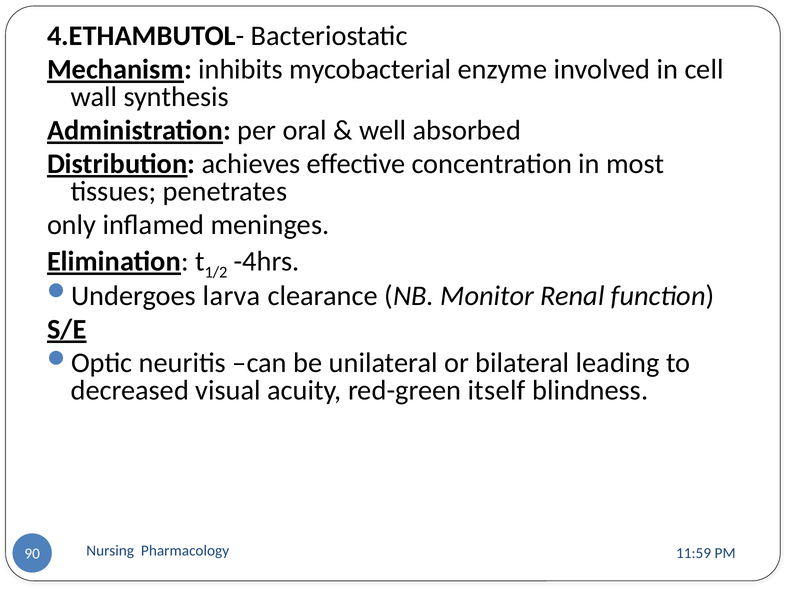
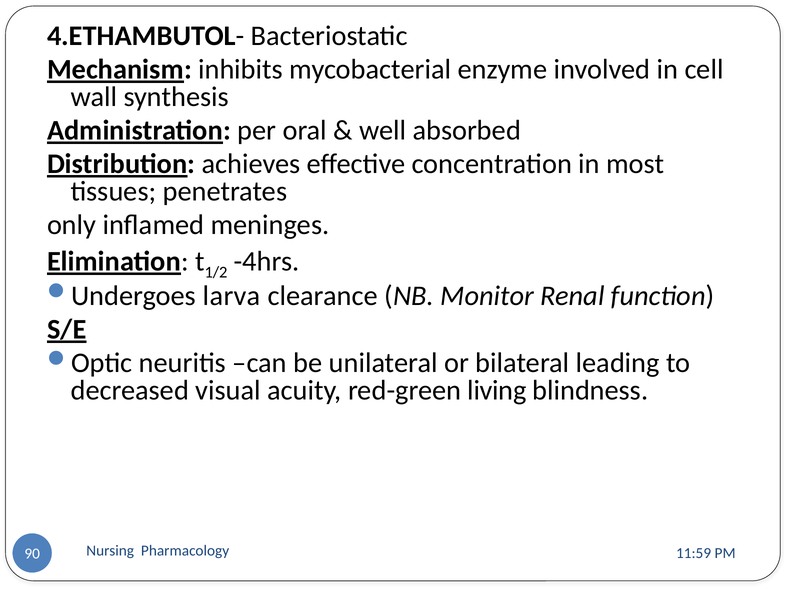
itself: itself -> living (497, 391)
